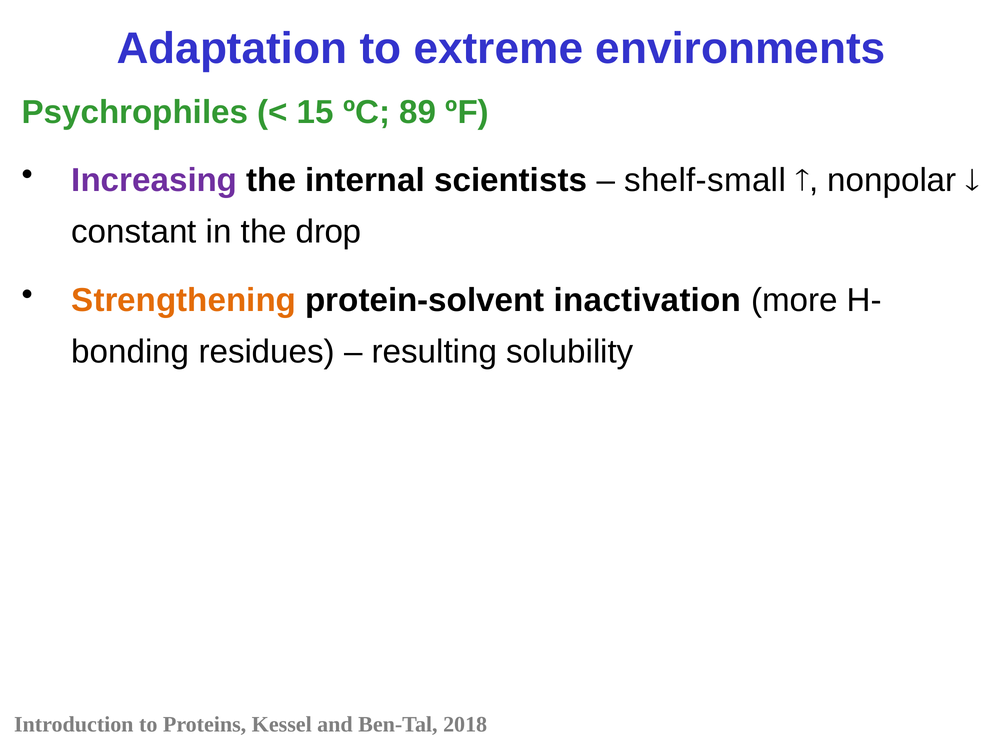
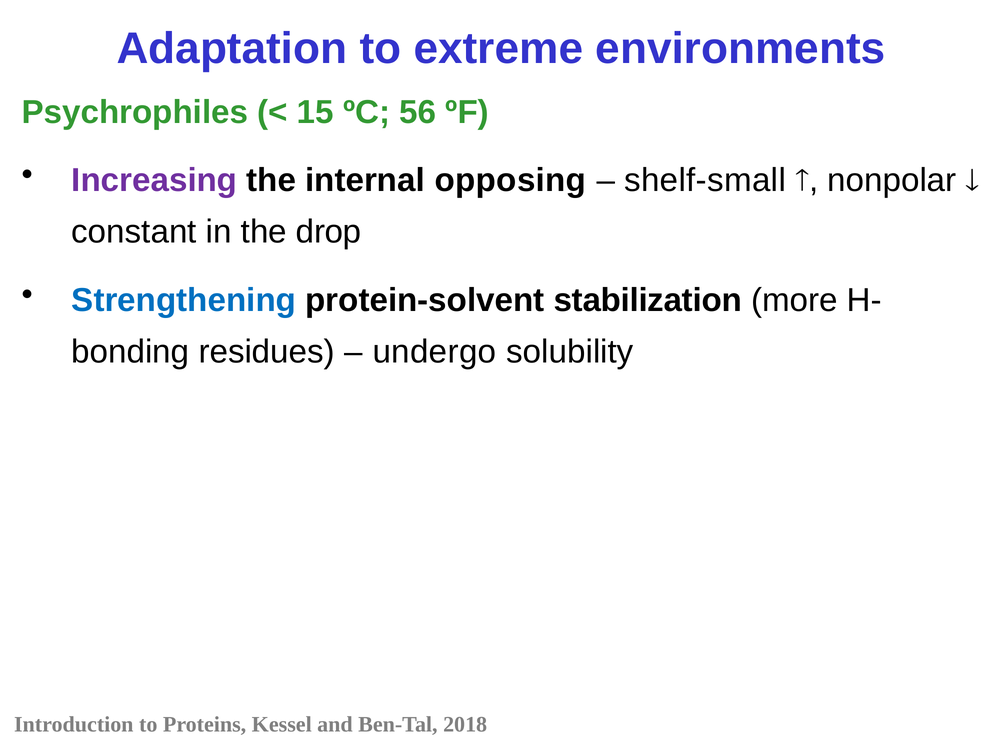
89: 89 -> 56 (418, 112)
scientists: scientists -> opposing (510, 180)
Strengthening colour: orange -> blue (184, 300)
inactivation: inactivation -> stabilization (648, 300)
resulting: resulting -> undergo (434, 352)
